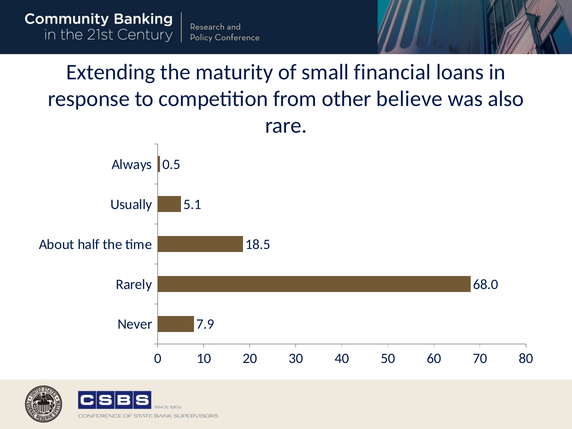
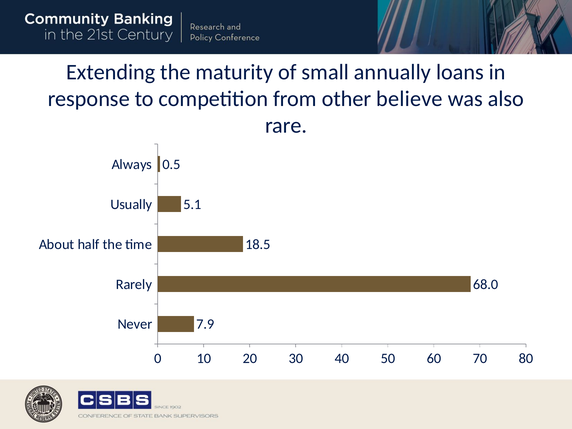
financial: financial -> annually (392, 72)
